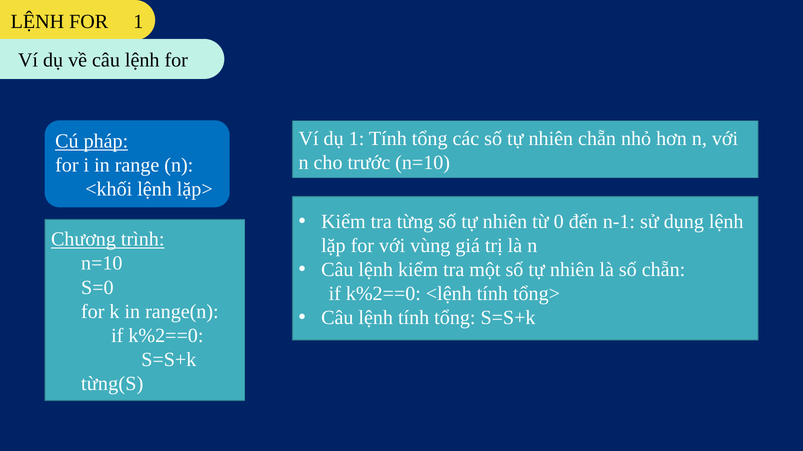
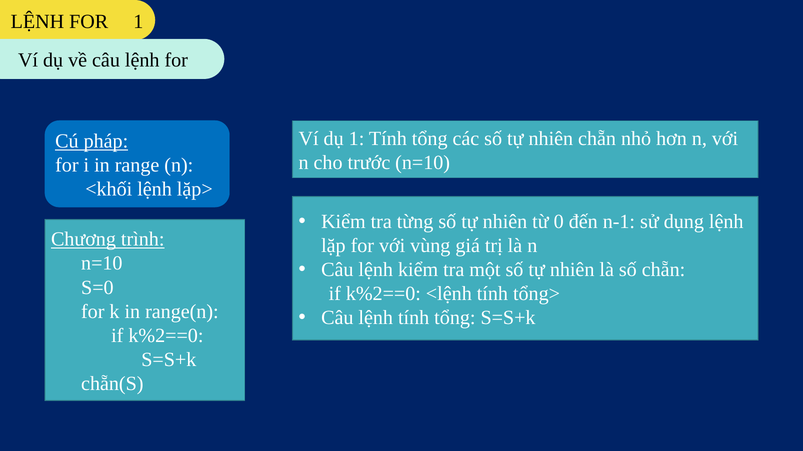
từng(S: từng(S -> chẵn(S (112, 384)
